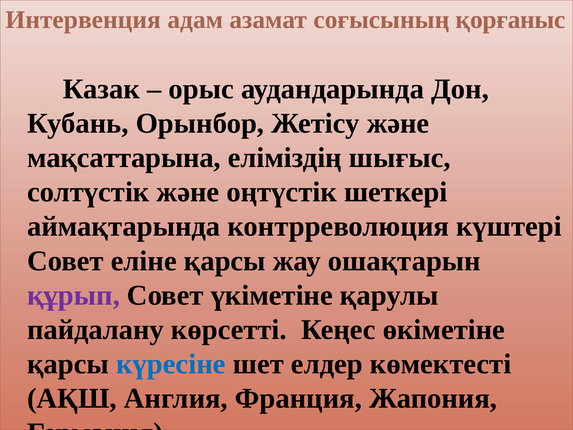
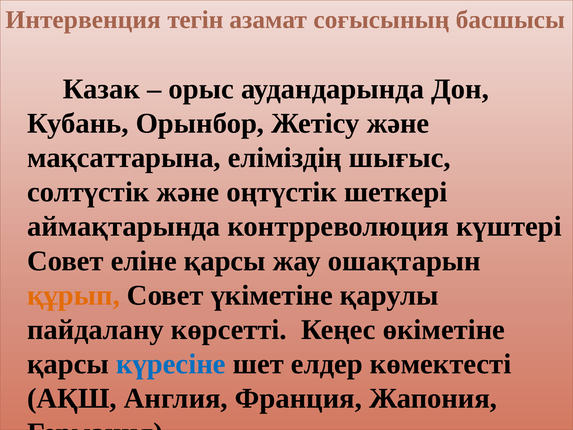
адам: адам -> тегін (195, 20)
қорғаныс: қорғаныс -> басшысы (510, 20)
құрып colour: purple -> orange (73, 295)
